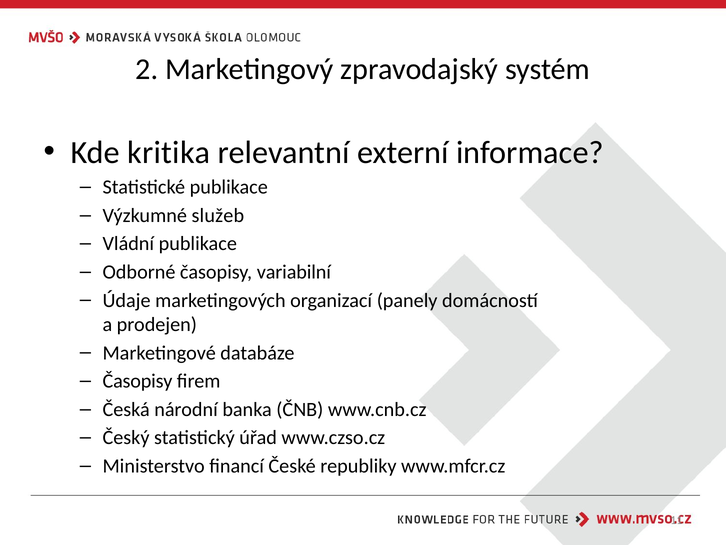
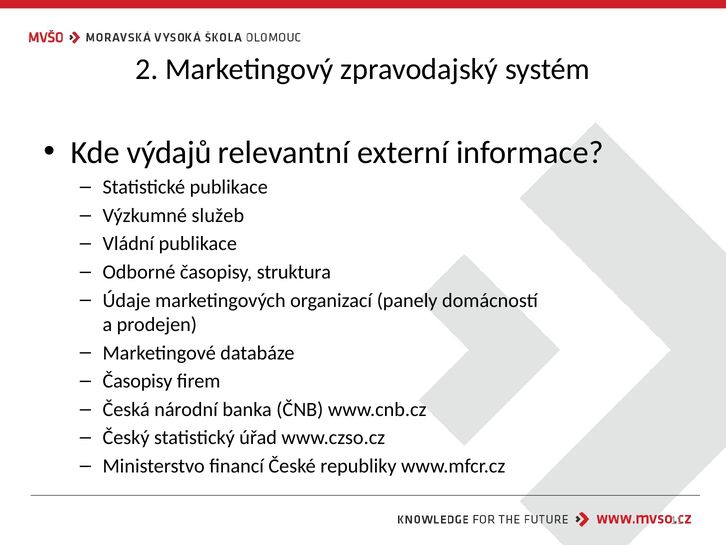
kritika: kritika -> výdajů (169, 152)
variabilní: variabilní -> struktura (294, 272)
